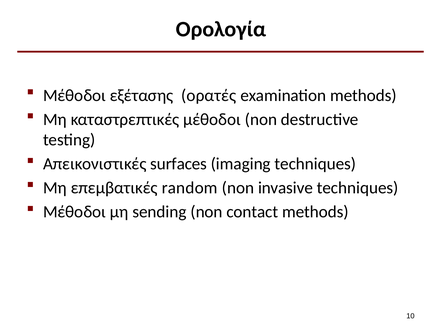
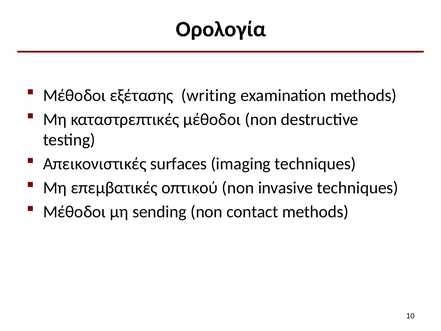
ορατές: ορατές -> writing (209, 95)
randοm: randοm -> οπτικού (190, 188)
